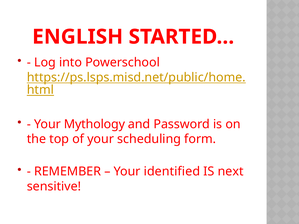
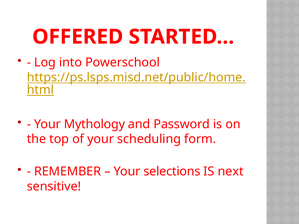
ENGLISH: ENGLISH -> OFFERED (78, 37)
identified: identified -> selections (172, 172)
